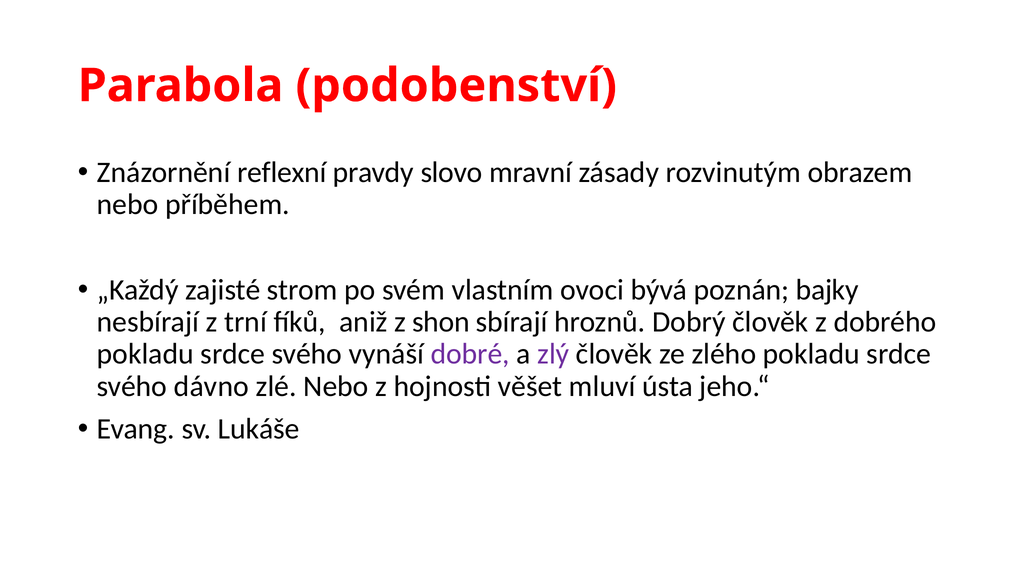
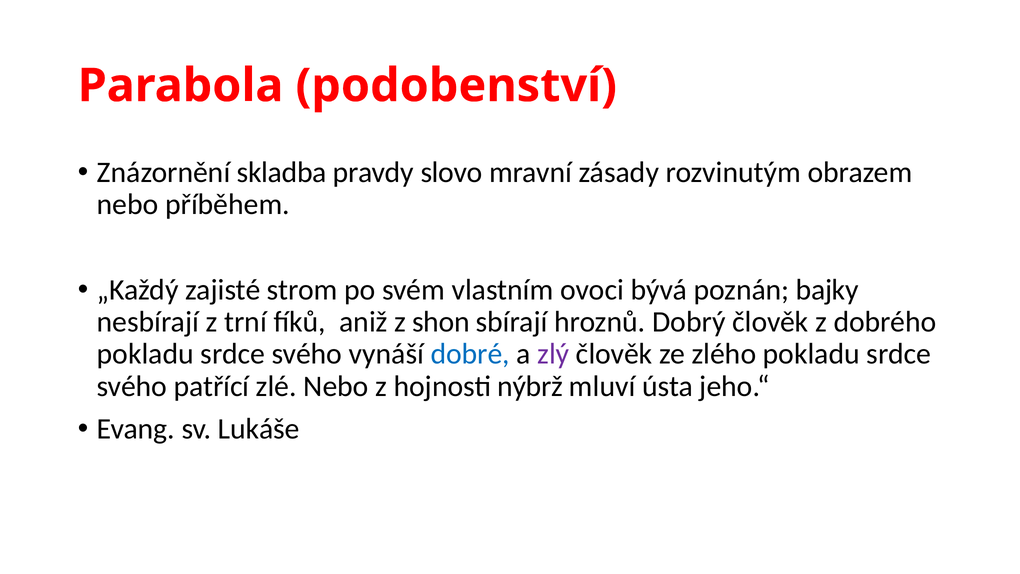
reflexní: reflexní -> skladba (282, 172)
dobré colour: purple -> blue (470, 354)
dávno: dávno -> patřící (212, 386)
věšet: věšet -> nýbrž (530, 386)
